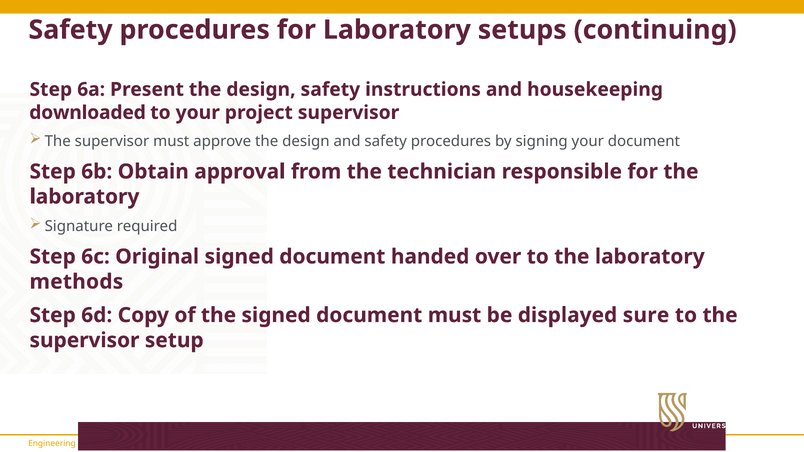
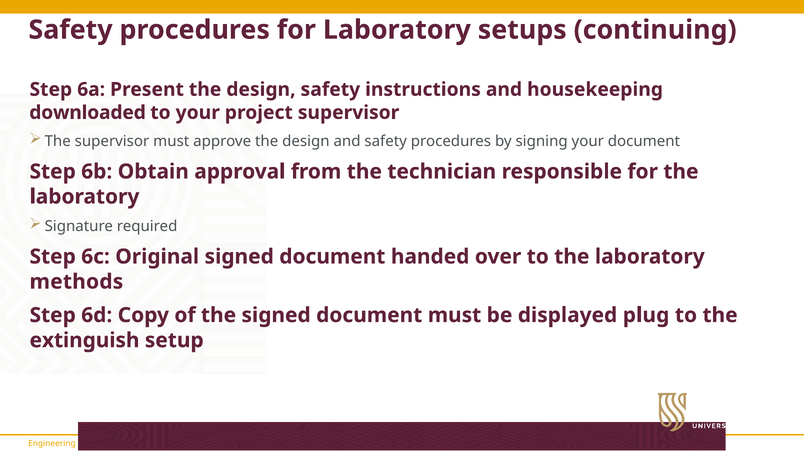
sure: sure -> plug (646, 315)
supervisor: supervisor -> extinguish (85, 341)
